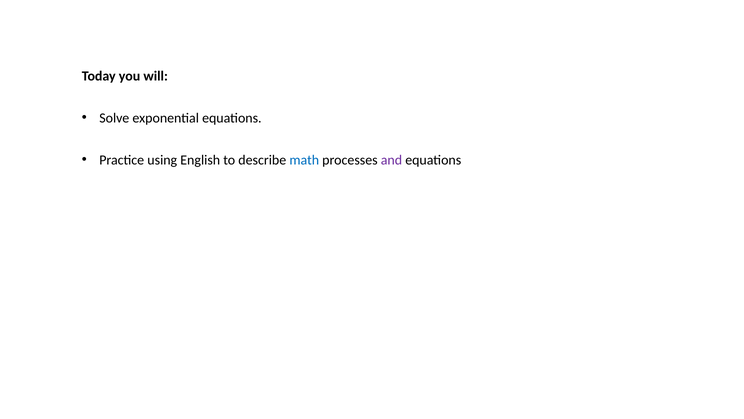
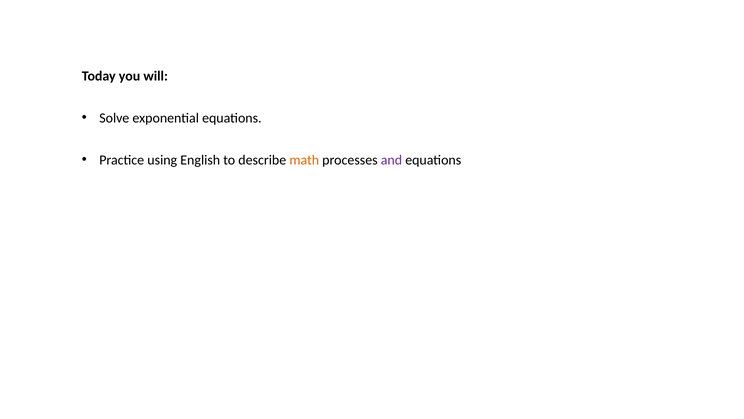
math colour: blue -> orange (304, 160)
